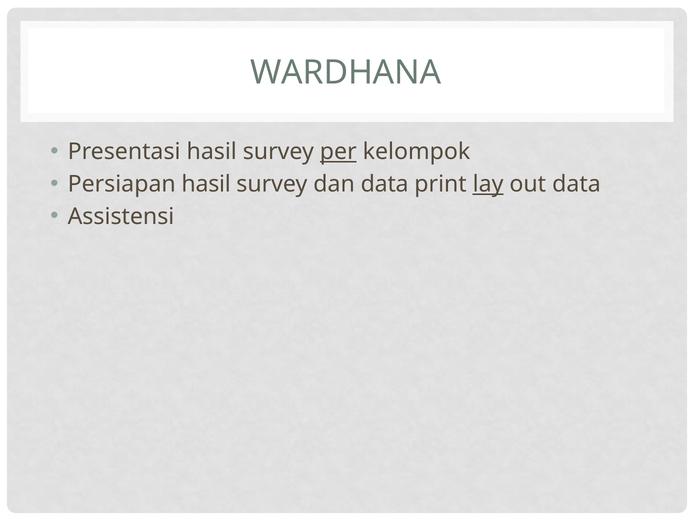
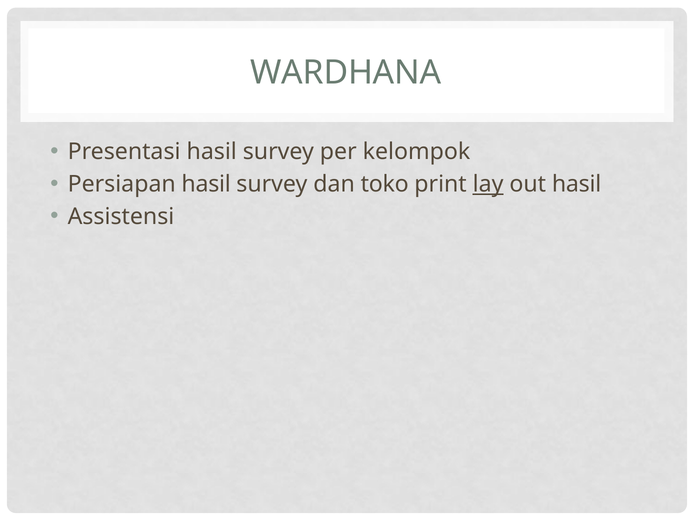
per underline: present -> none (338, 152)
dan data: data -> toko (385, 184)
out data: data -> hasil (577, 184)
